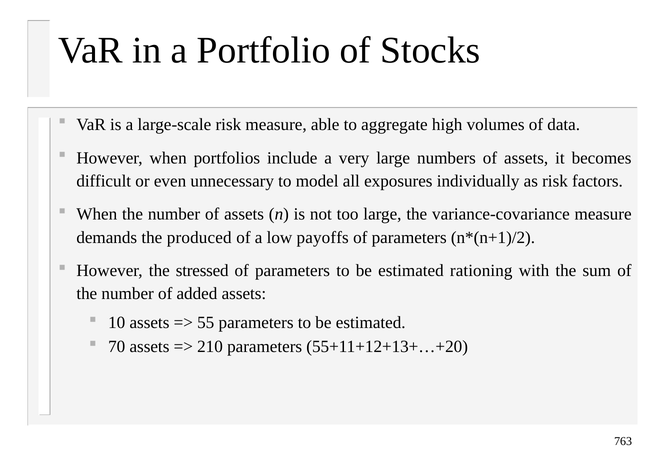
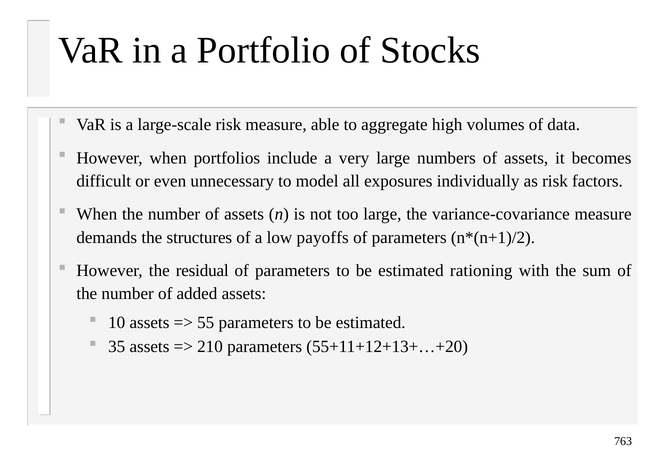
produced: produced -> structures (199, 237)
stressed: stressed -> residual (202, 271)
70: 70 -> 35 (117, 347)
